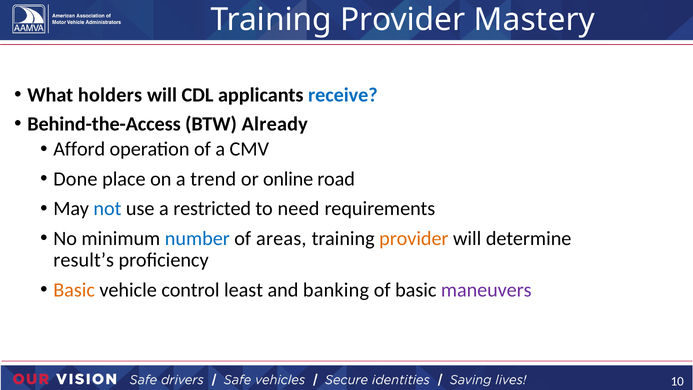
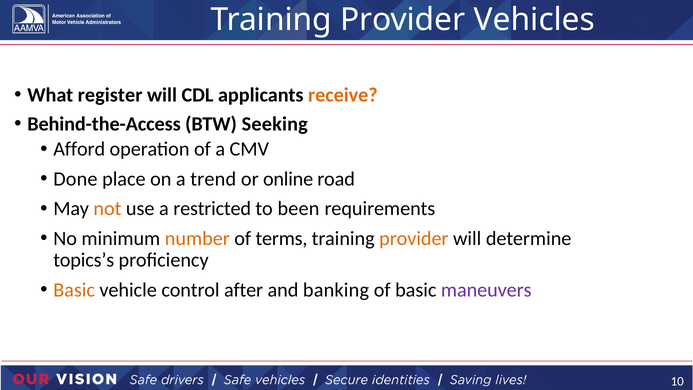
Mastery: Mastery -> Vehicles (534, 20)
holders: holders -> register (110, 95)
receive colour: blue -> orange (343, 95)
Already: Already -> Seeking (275, 124)
not colour: blue -> orange (107, 209)
need: need -> been (299, 209)
number colour: blue -> orange (197, 238)
areas: areas -> terms (282, 238)
result’s: result’s -> topics’s (84, 260)
least: least -> after (244, 290)
